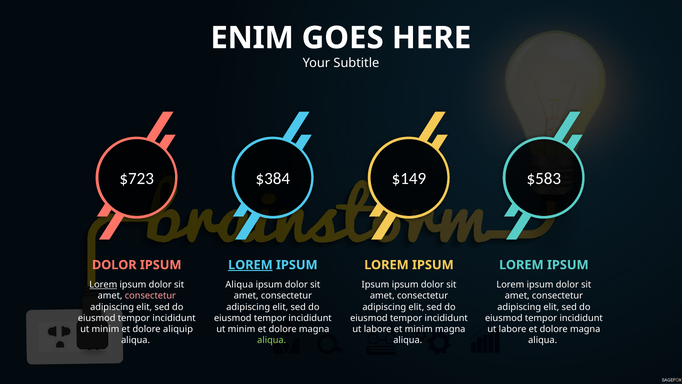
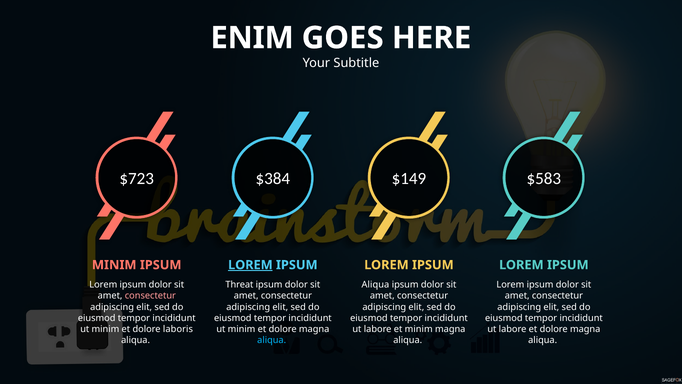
DOLOR: DOLOR -> MINIM (114, 265)
Lorem underline: present -> none (103, 285)
Aliqua: Aliqua -> Threat (239, 285)
Ipsum: Ipsum -> Aliqua (375, 285)
aliquip: aliquip -> laboris (178, 329)
aliqua colour: light green -> light blue (272, 340)
